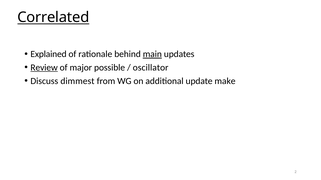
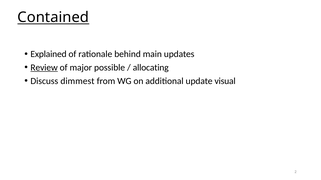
Correlated: Correlated -> Contained (53, 17)
main underline: present -> none (152, 54)
oscillator: oscillator -> allocating (151, 68)
make: make -> visual (225, 81)
